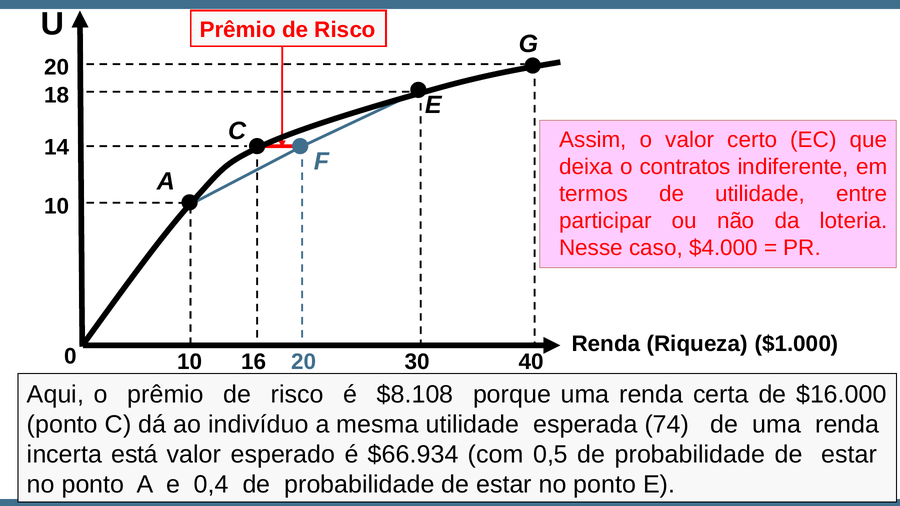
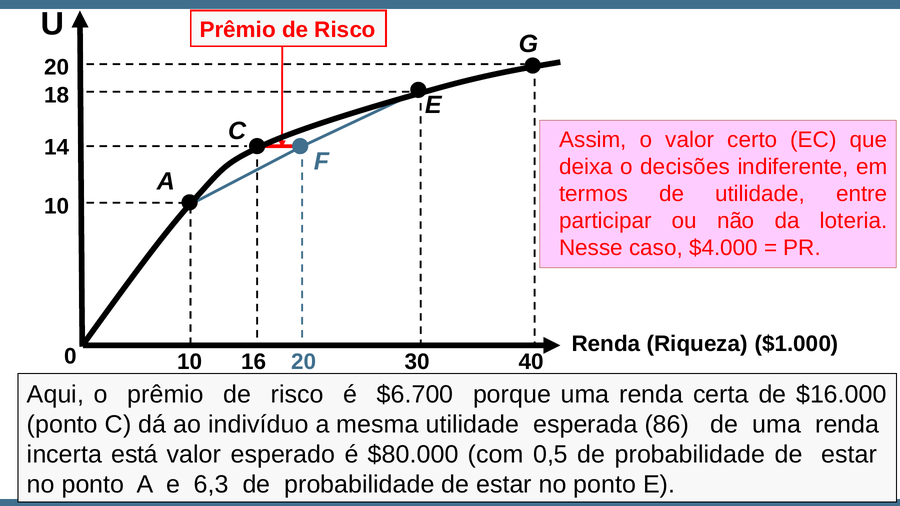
contratos: contratos -> decisões (685, 167)
$8.108: $8.108 -> $6.700 (415, 395)
74: 74 -> 86 (667, 425)
$66.934: $66.934 -> $80.000 (413, 455)
0,4: 0,4 -> 6,3 (211, 485)
